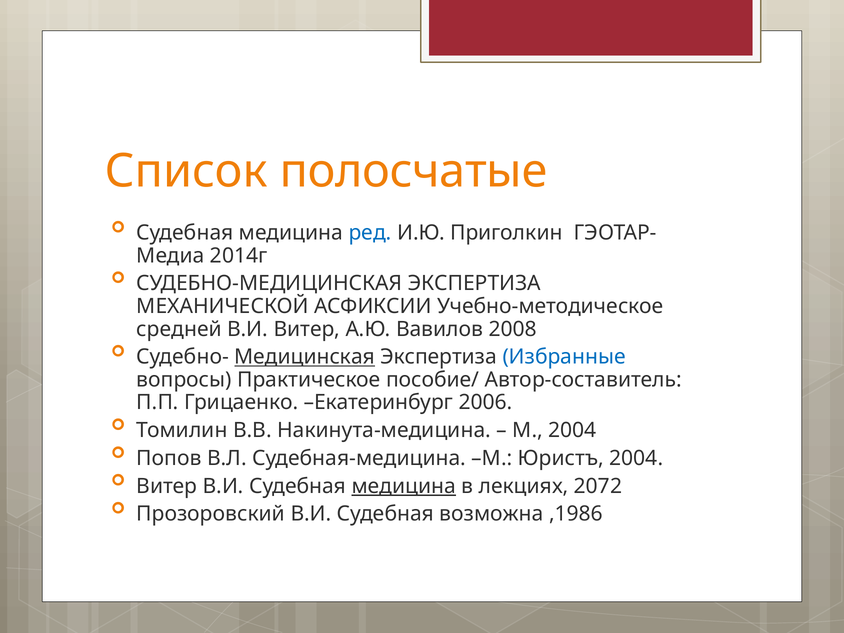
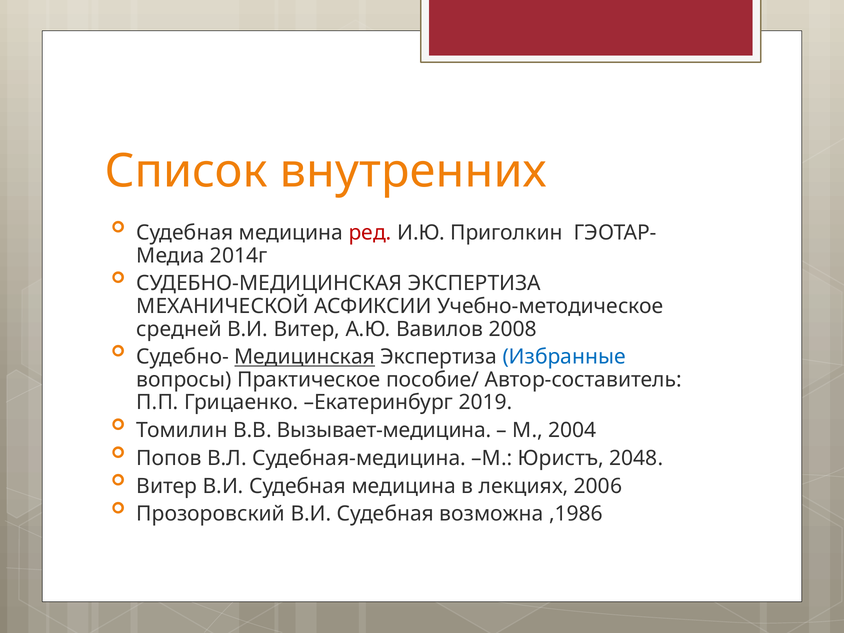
полосчатые: полосчатые -> внутренних (413, 171)
ред colour: blue -> red (370, 233)
2006: 2006 -> 2019 (486, 403)
Накинута-медицина: Накинута-медицина -> Вызывает-медицина (384, 430)
Юристъ 2004: 2004 -> 2048 (636, 458)
медицина underline: present -> none (404, 486)
2072: 2072 -> 2006 (598, 486)
